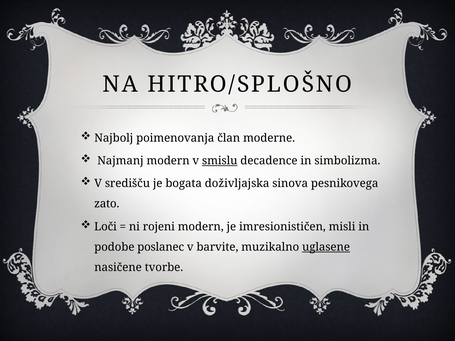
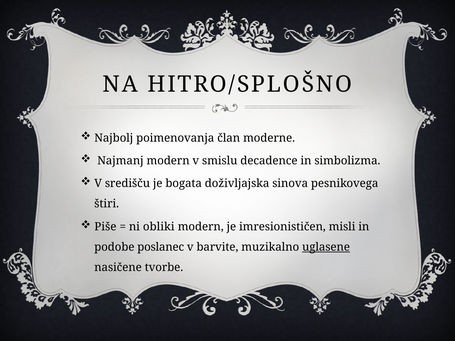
smislu underline: present -> none (220, 161)
zato: zato -> štiri (107, 204)
Loči: Loči -> Piše (105, 227)
rojeni: rojeni -> obliki (159, 227)
